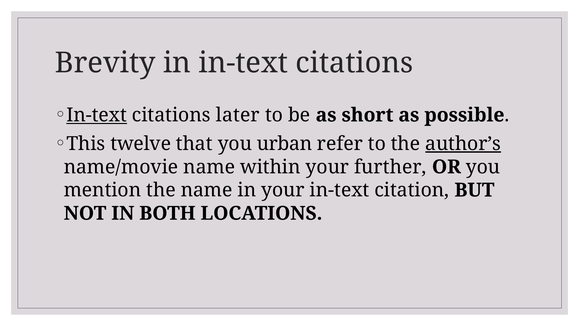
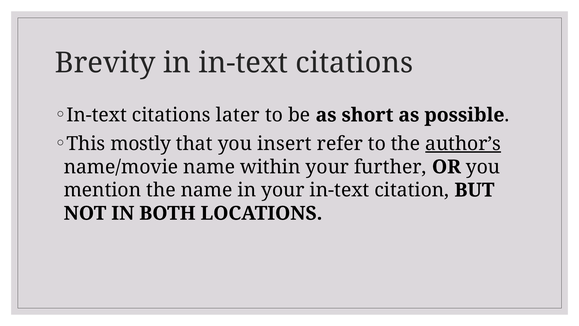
In-text underline: present -> none (97, 115)
twelve: twelve -> mostly (141, 144)
urban: urban -> insert (284, 144)
